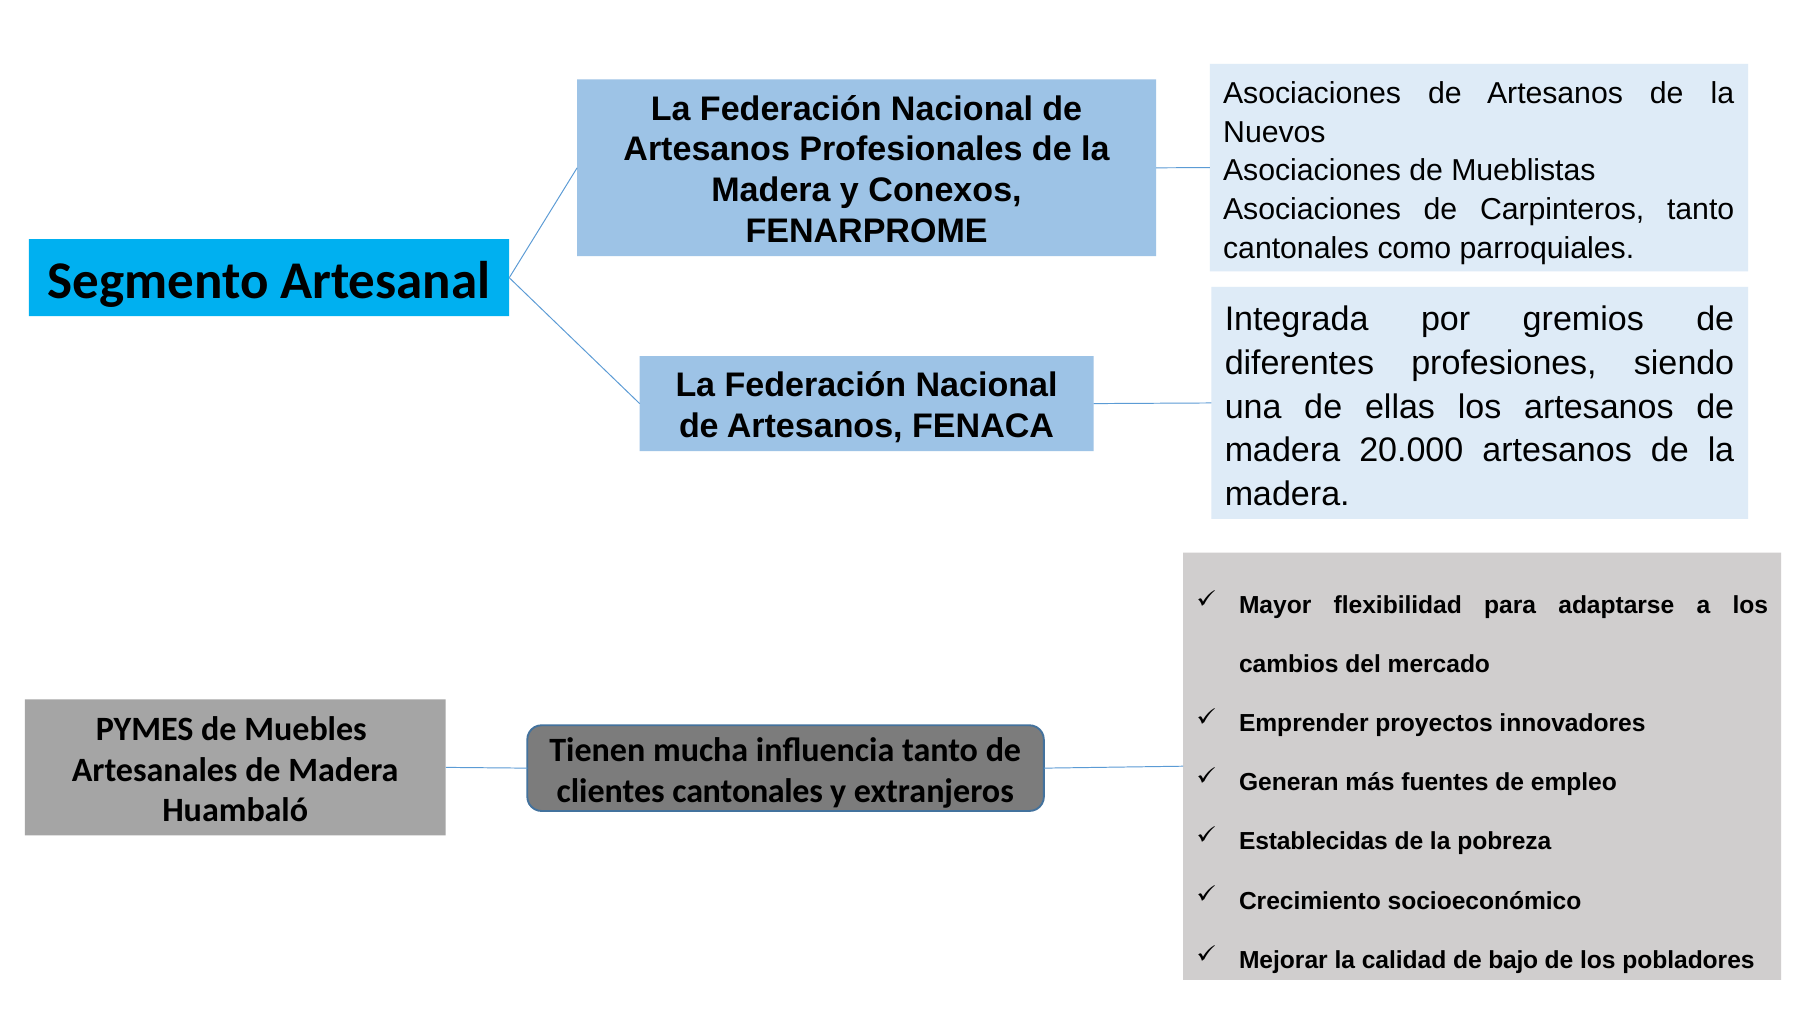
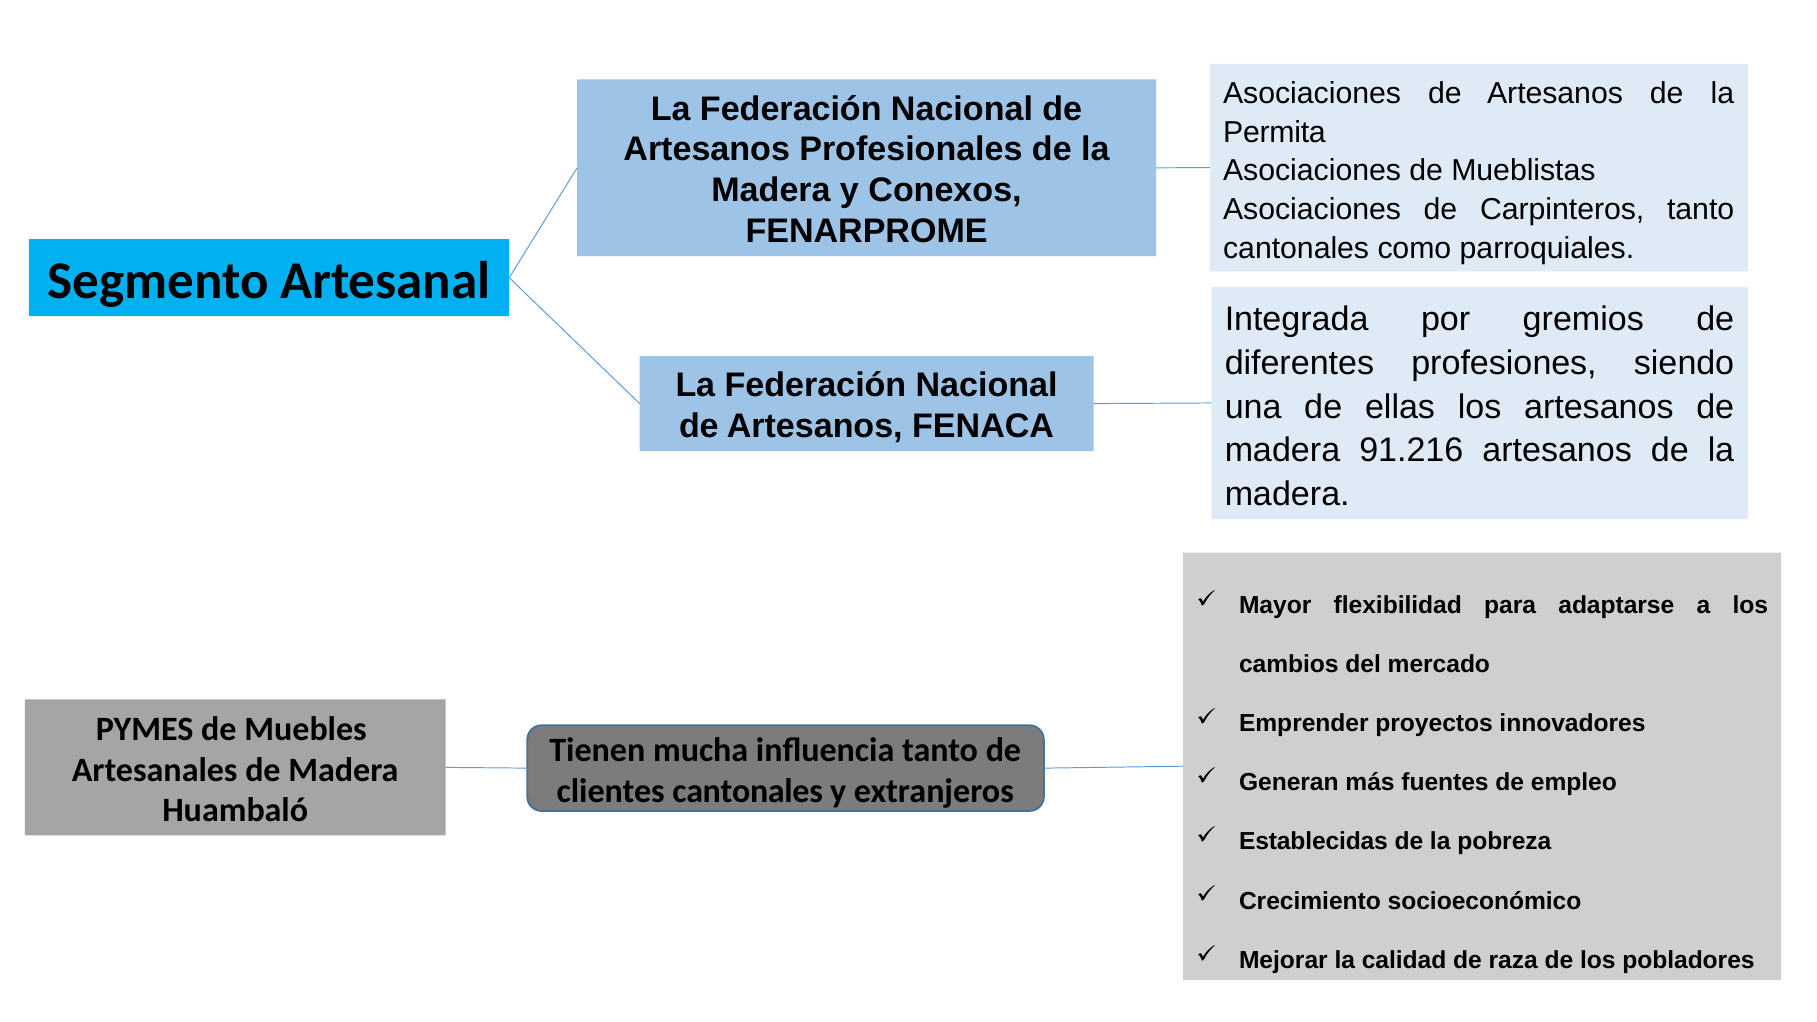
Nuevos: Nuevos -> Permita (1274, 132)
20.000: 20.000 -> 91.216 (1411, 451)
bajo: bajo -> raza (1513, 960)
